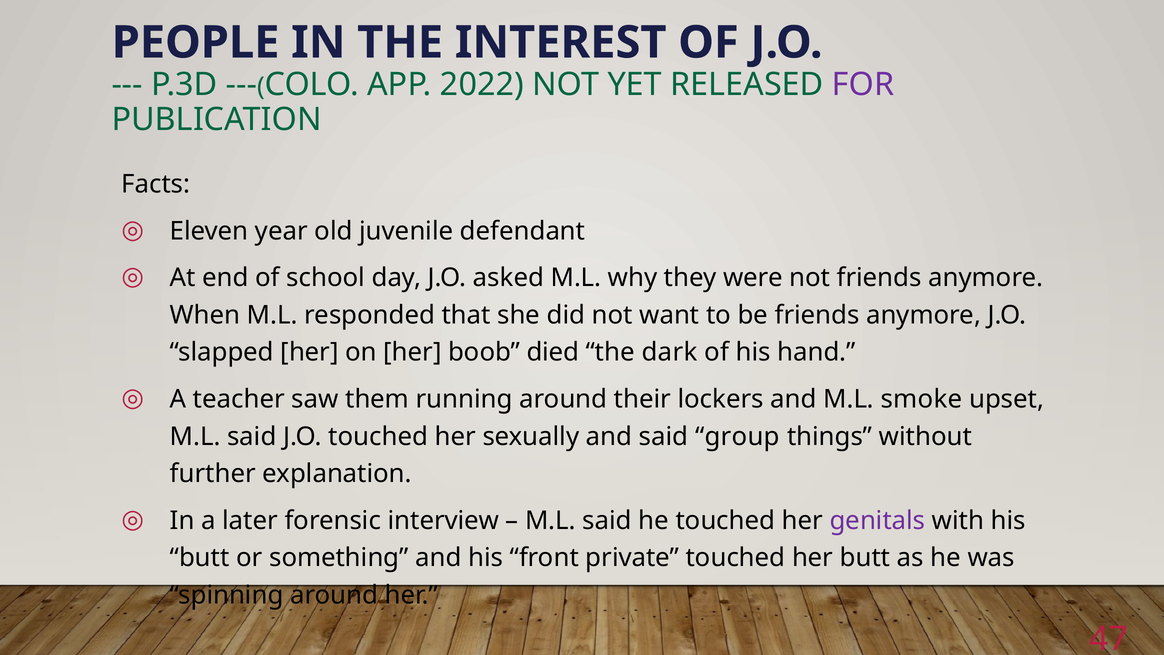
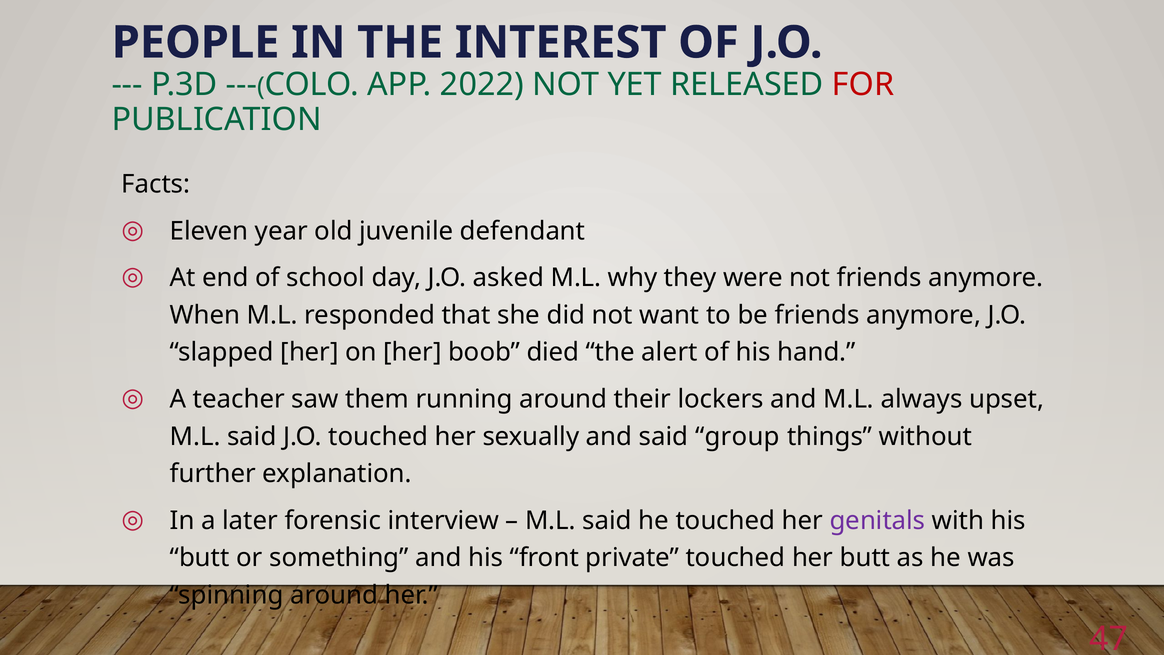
FOR colour: purple -> red (863, 85)
dark: dark -> alert (670, 352)
smoke: smoke -> always (922, 399)
